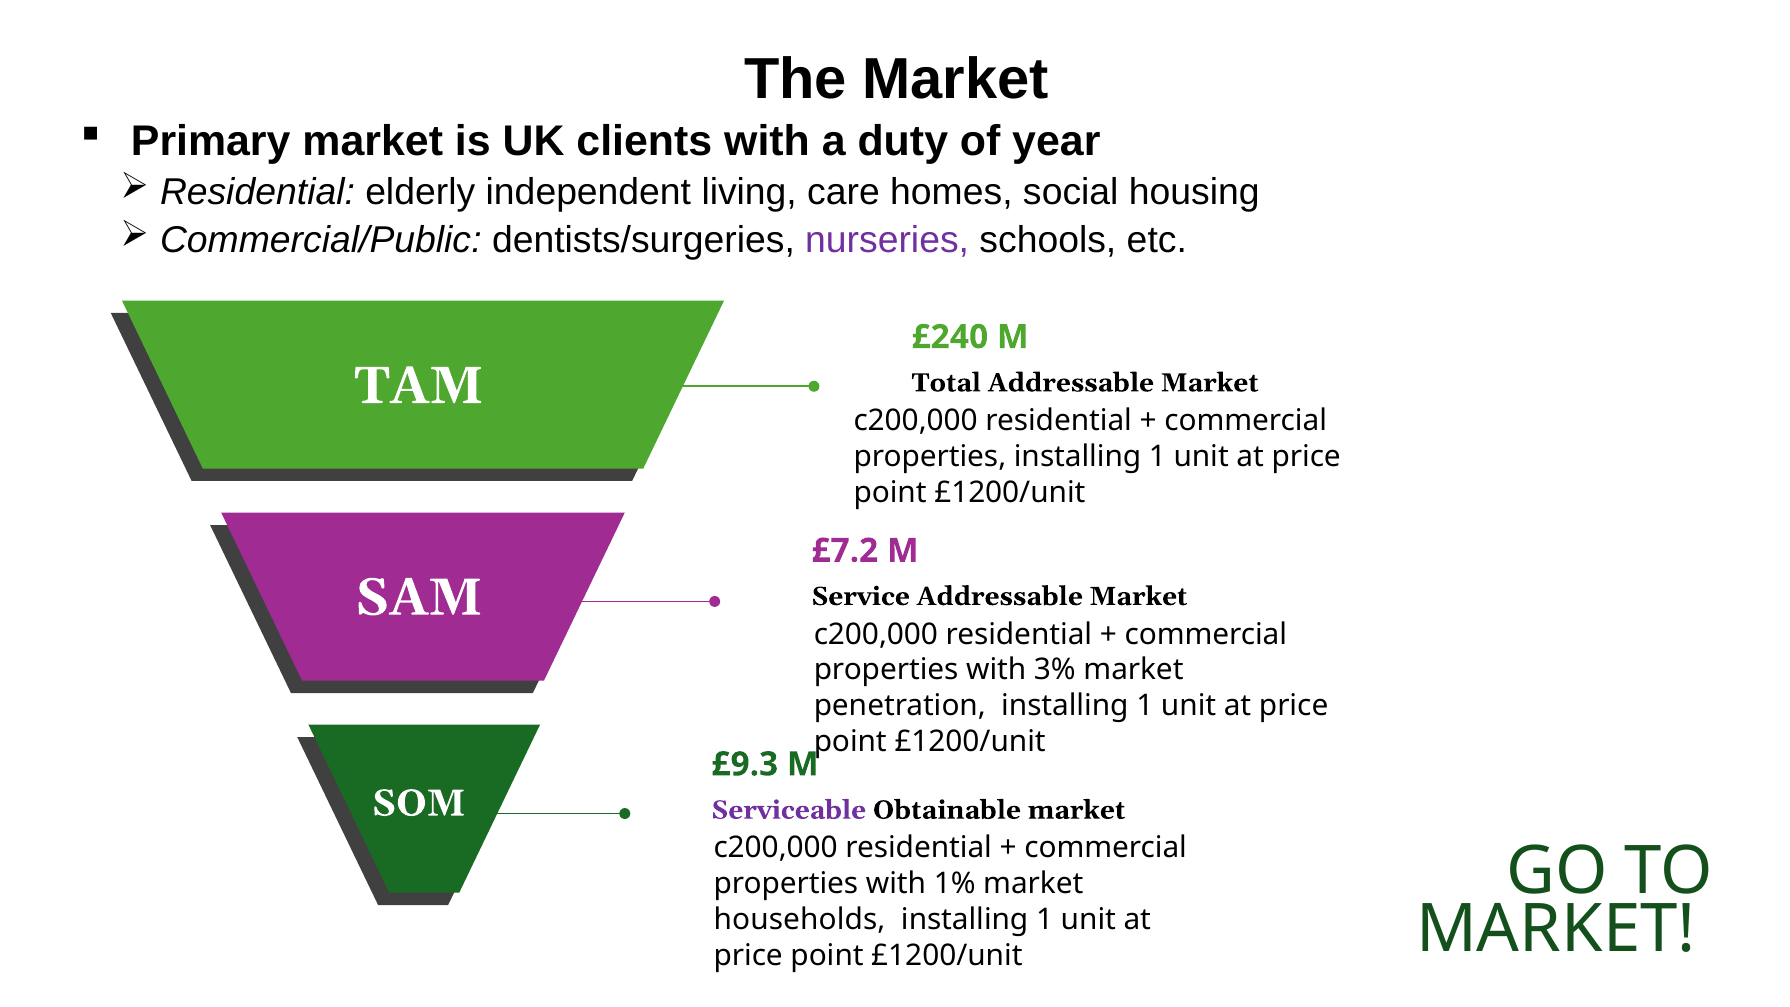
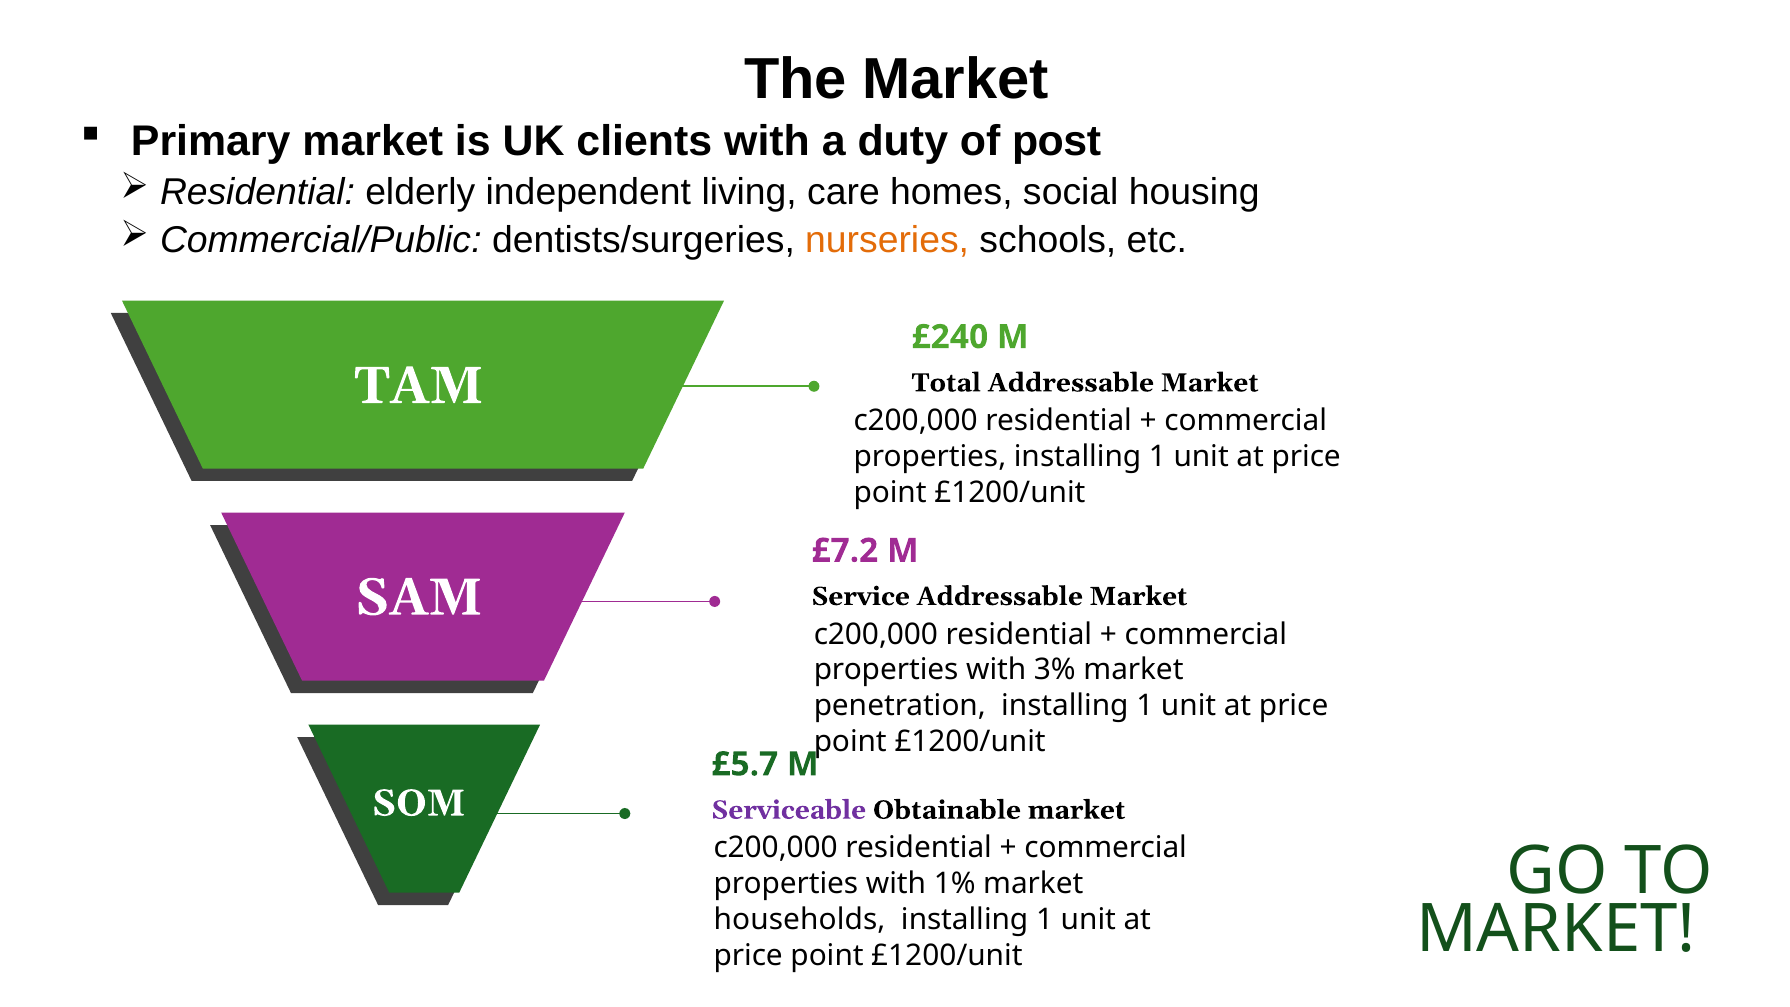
year: year -> post (1057, 141)
nurseries colour: purple -> orange (887, 240)
£9.3: £9.3 -> £5.7 (745, 764)
